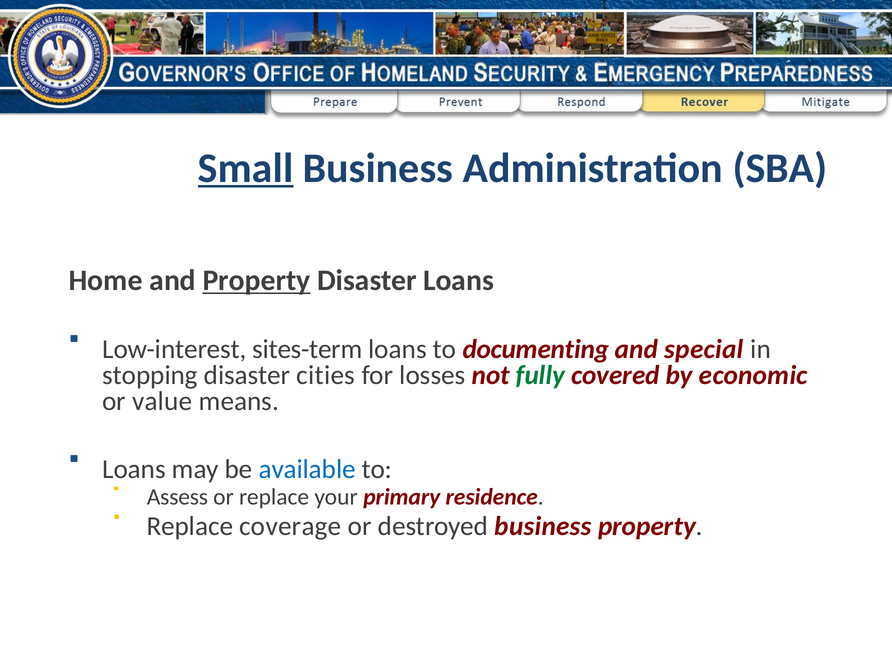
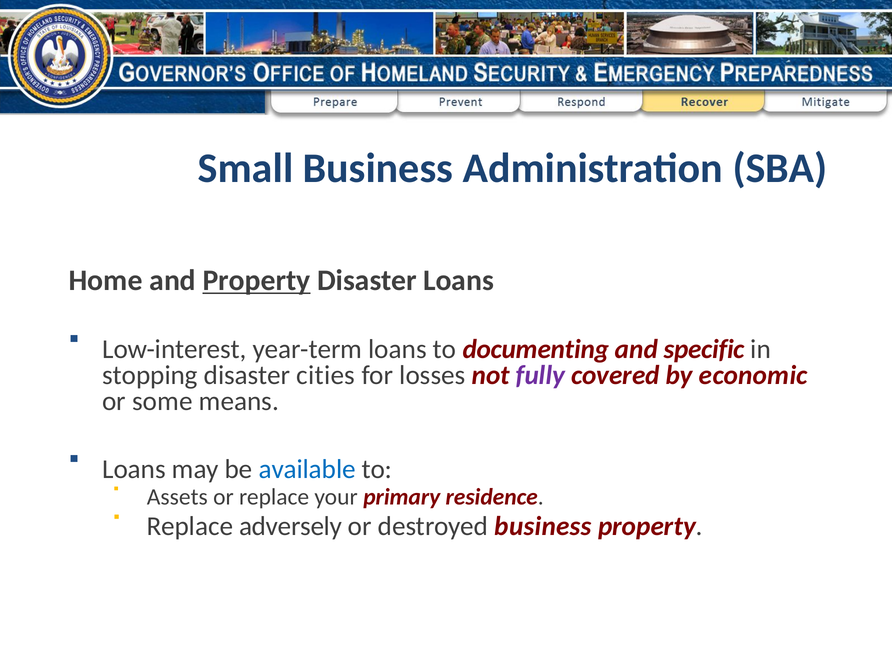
Small underline: present -> none (246, 168)
sites-term: sites-term -> year-term (307, 349)
special: special -> specific (704, 349)
fully colour: green -> purple (540, 375)
value: value -> some (162, 401)
Assess: Assess -> Assets (177, 497)
coverage: coverage -> adversely (291, 526)
